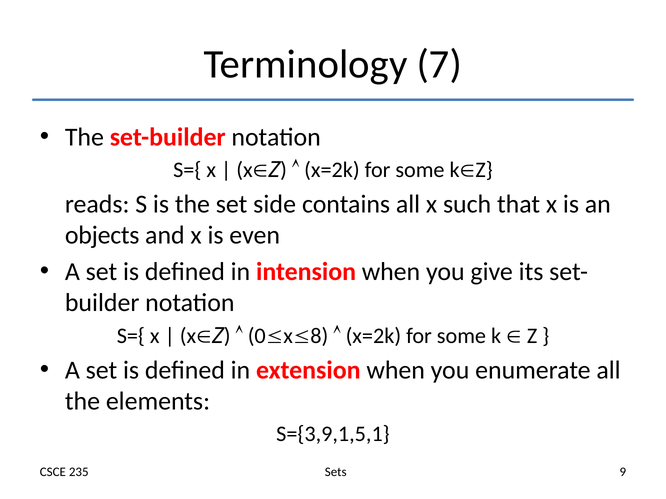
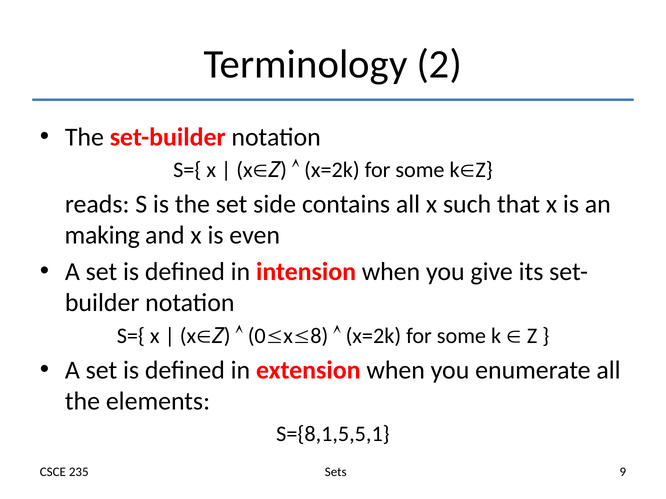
7: 7 -> 2 (439, 64)
objects: objects -> making (102, 236)
S={3,9,1,5,1: S={3,9,1,5,1 -> S={8,1,5,5,1 (333, 435)
